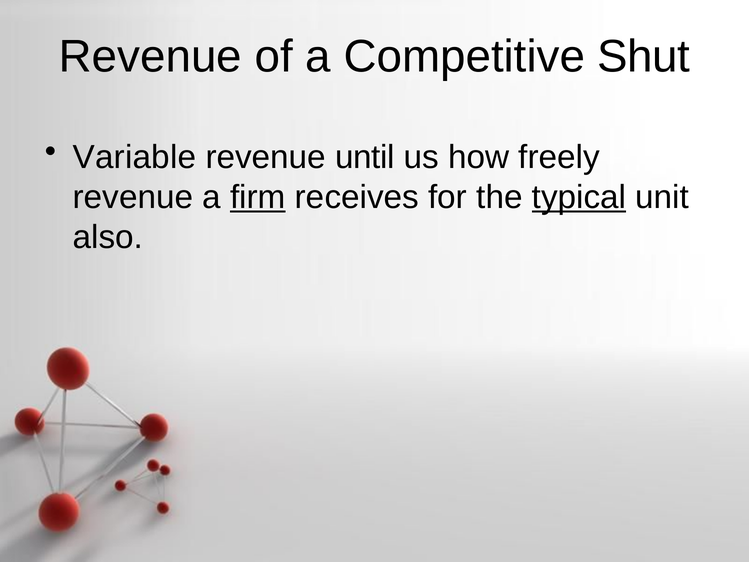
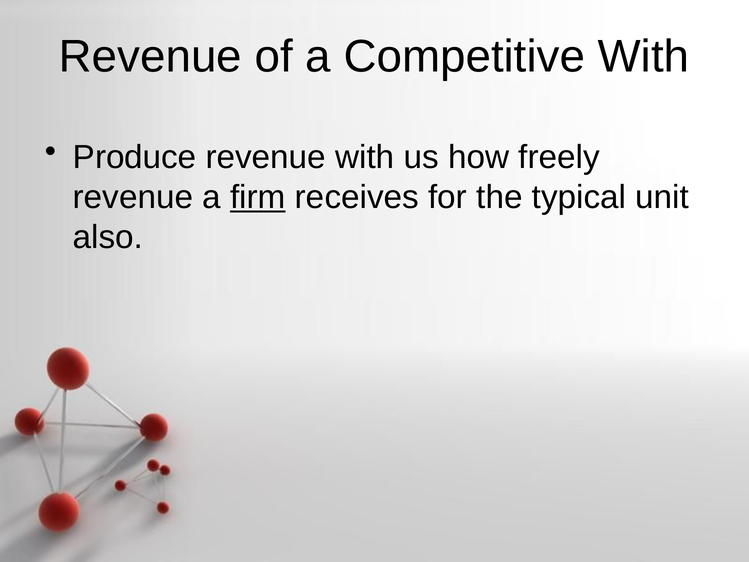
Competitive Shut: Shut -> With (643, 57)
Variable: Variable -> Produce (135, 157)
revenue until: until -> with (365, 157)
typical underline: present -> none (579, 197)
